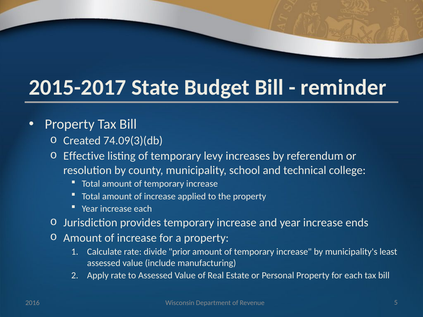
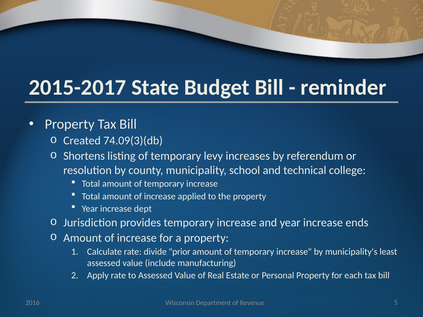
Effective: Effective -> Shortens (84, 156)
increase each: each -> dept (143, 209)
